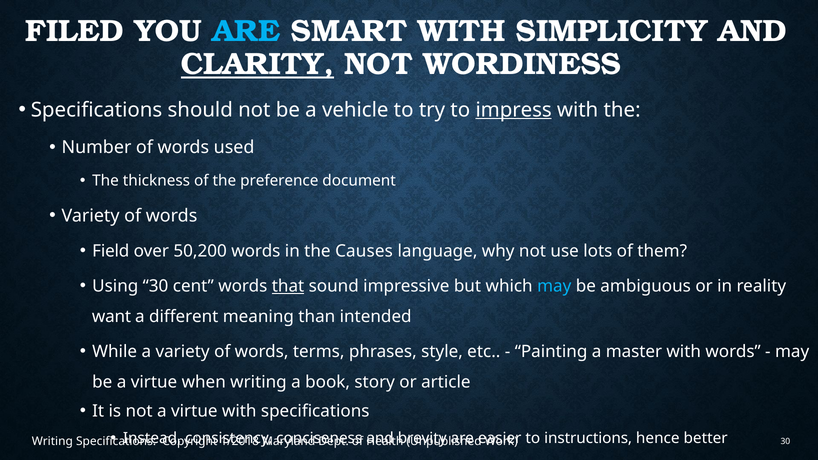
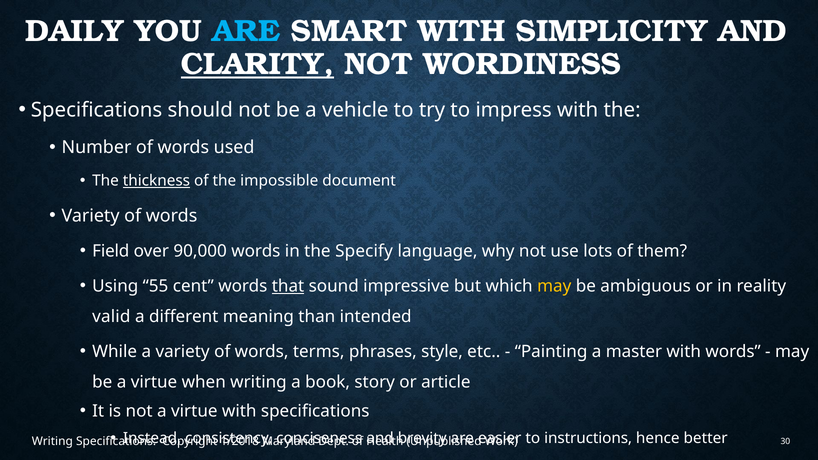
FILED: FILED -> DAILY (75, 31)
impress underline: present -> none (514, 110)
thickness underline: none -> present (156, 181)
preference: preference -> impossible (279, 181)
50,200: 50,200 -> 90,000 (200, 251)
Causes: Causes -> Specify (364, 251)
Using 30: 30 -> 55 (156, 286)
may colour: light blue -> yellow (554, 286)
want: want -> valid (111, 317)
